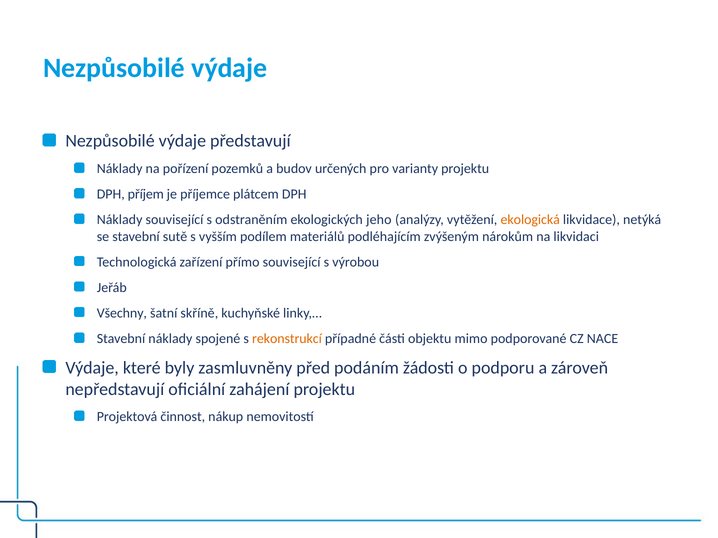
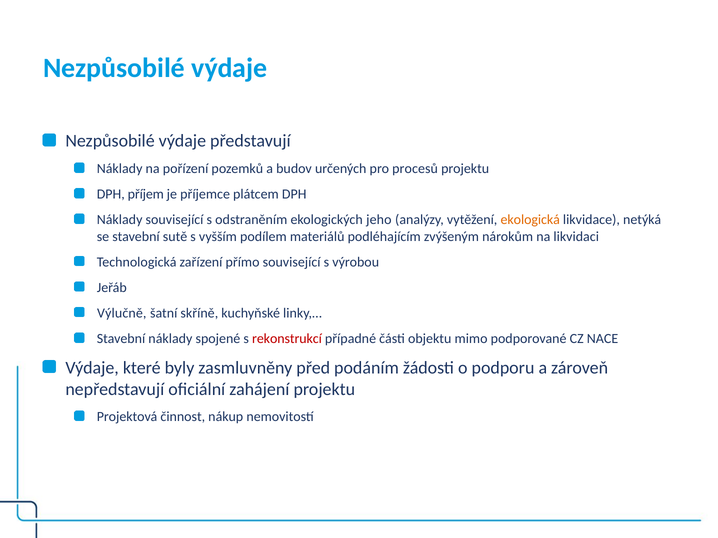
varianty: varianty -> procesů (415, 169)
Všechny: Všechny -> Výlučně (122, 313)
rekonstrukcí colour: orange -> red (287, 339)
